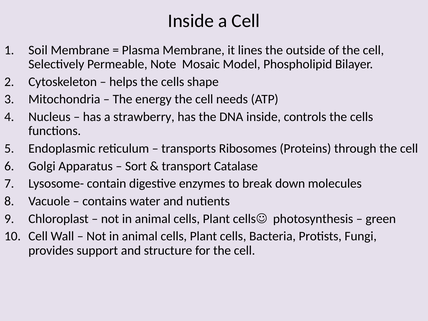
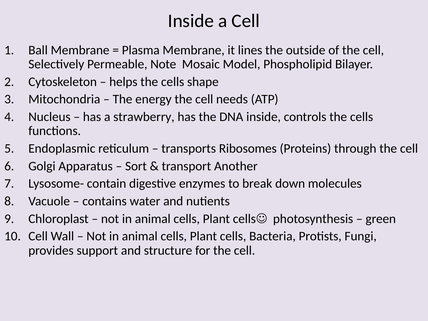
Soil: Soil -> Ball (38, 50)
Catalase: Catalase -> Another (236, 166)
